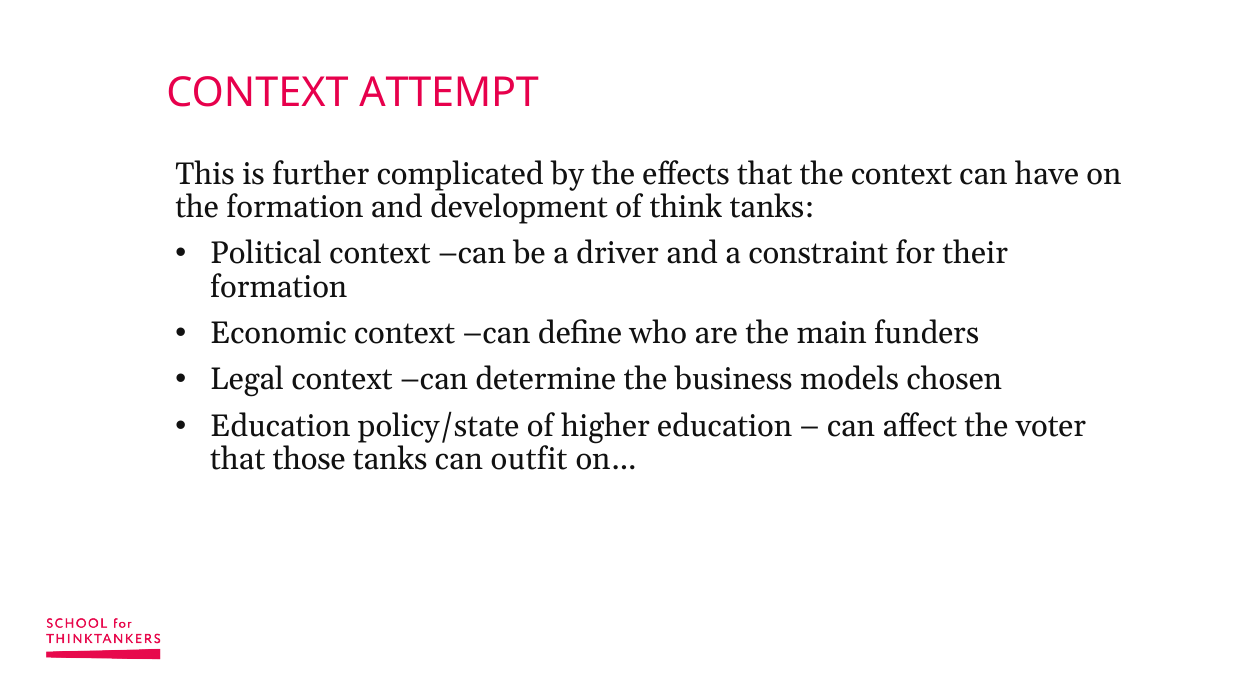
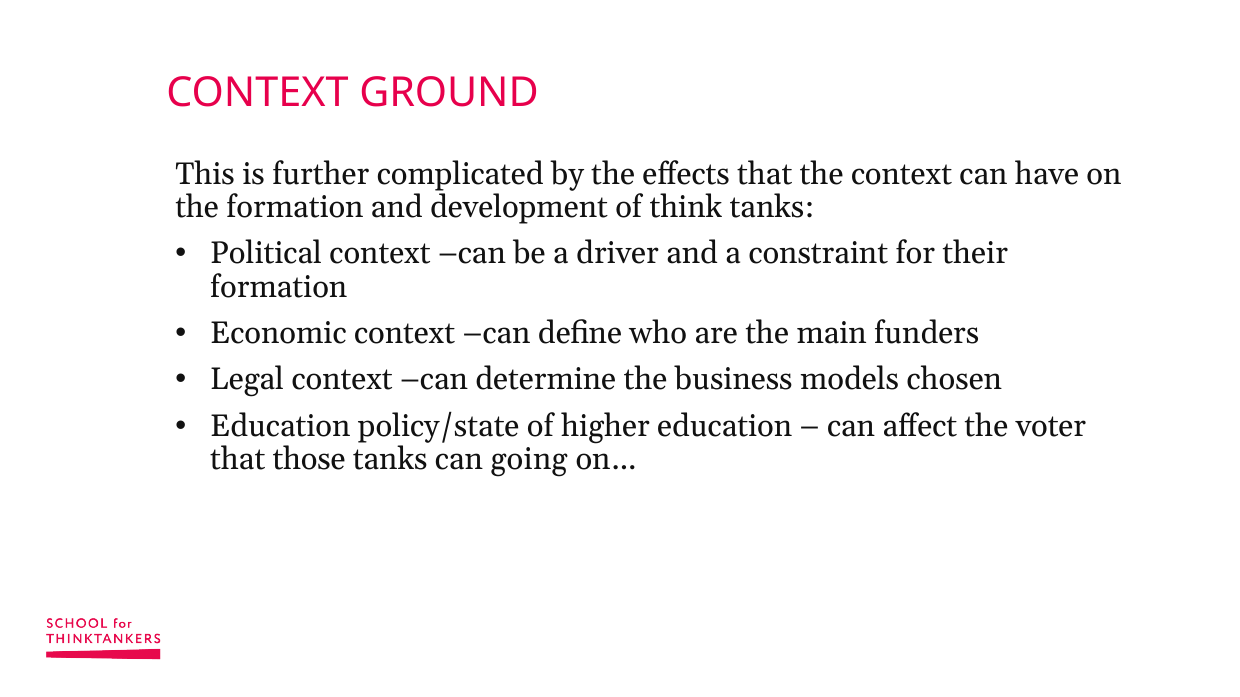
ATTEMPT: ATTEMPT -> GROUND (449, 93)
outfit: outfit -> going (529, 460)
